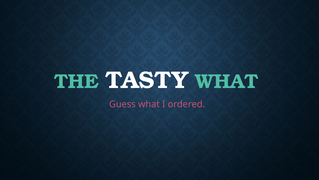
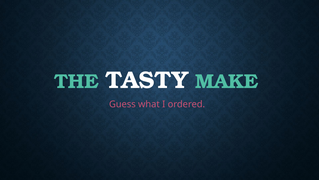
TASTY WHAT: WHAT -> MAKE (227, 81)
